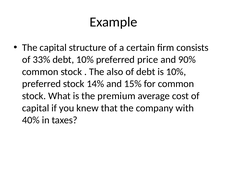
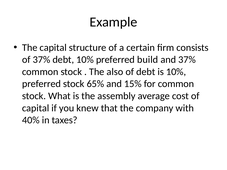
of 33%: 33% -> 37% (42, 60)
price: price -> build (148, 60)
and 90%: 90% -> 37% (187, 60)
14%: 14% -> 65% (95, 84)
premium: premium -> assembly (116, 96)
